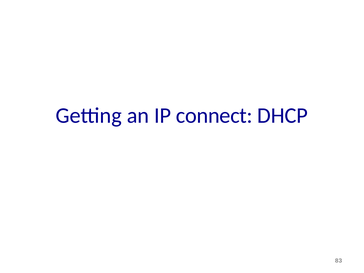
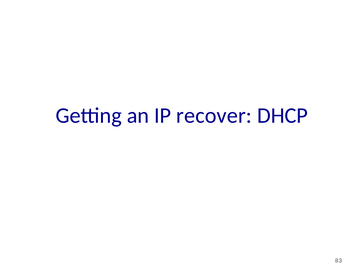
connect: connect -> recover (214, 116)
